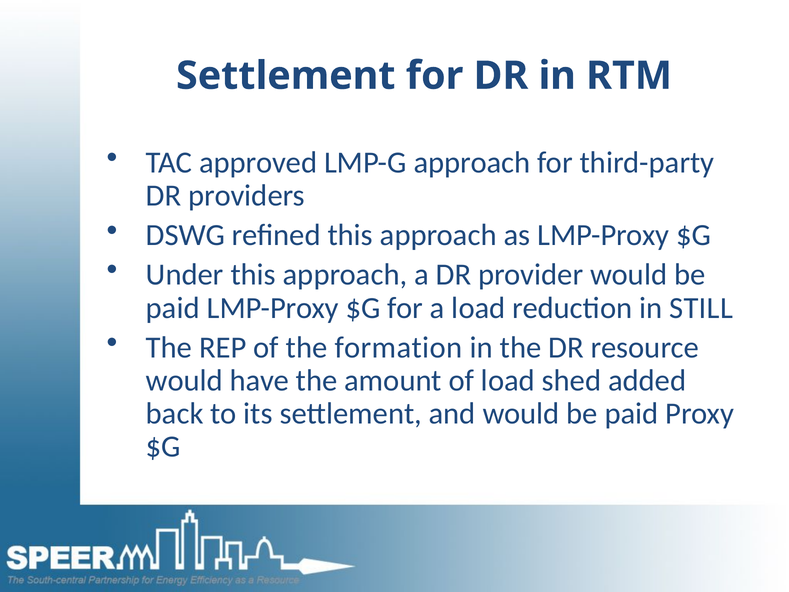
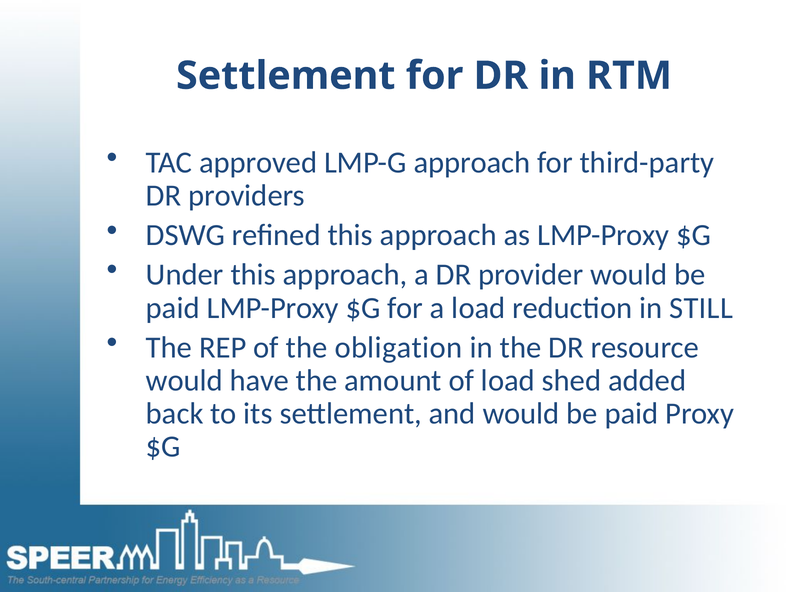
formation: formation -> obligation (398, 347)
